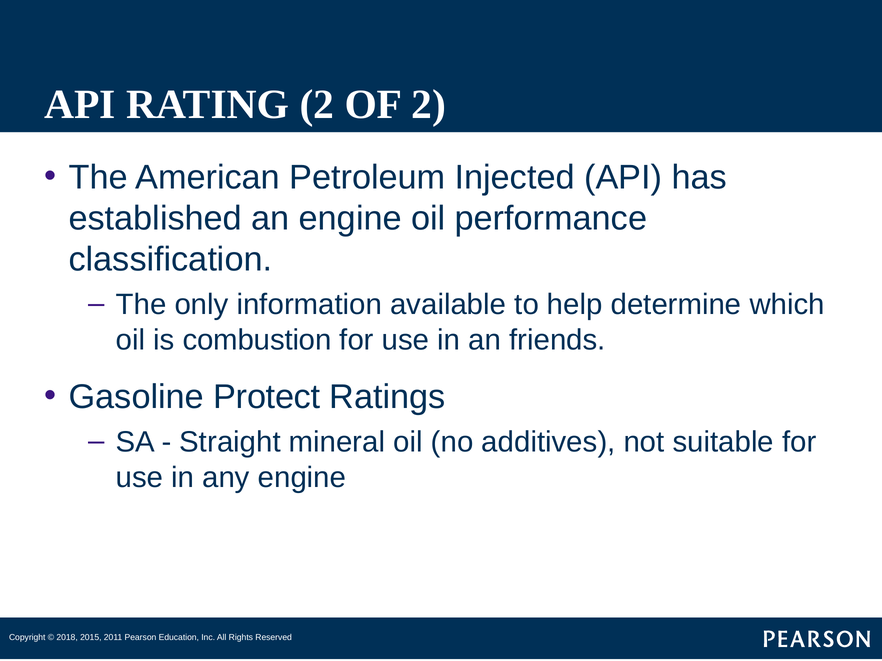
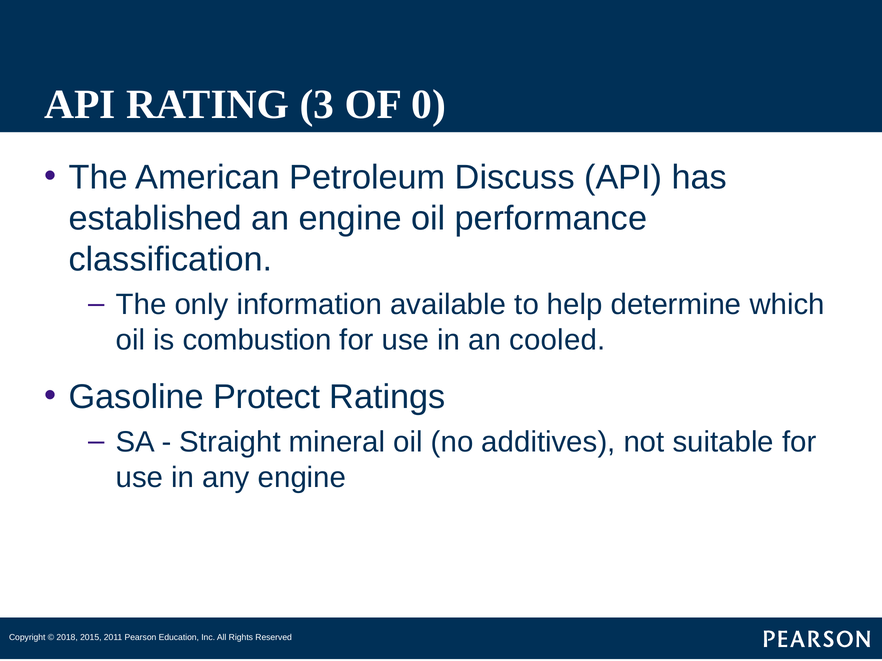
RATING 2: 2 -> 3 (317, 104)
OF 2: 2 -> 0 (429, 104)
Injected: Injected -> Discuss (515, 177)
friends: friends -> cooled (557, 340)
